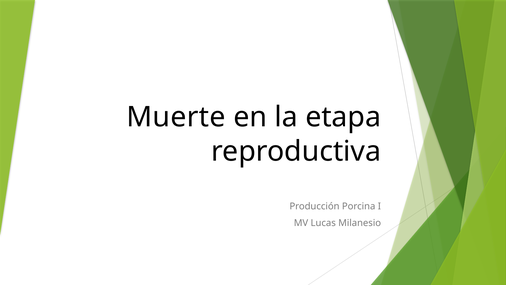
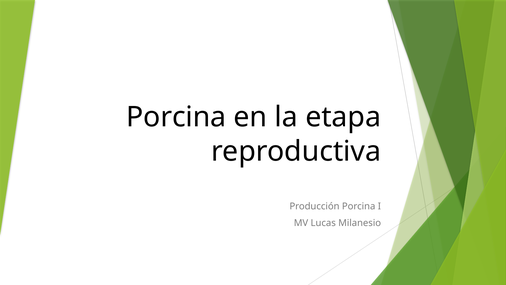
Muerte: Muerte -> Porcina (176, 117)
